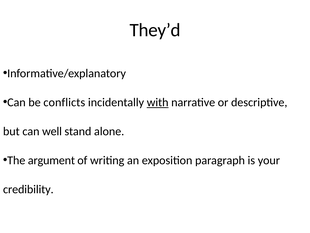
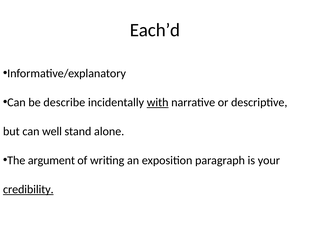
They’d: They’d -> Each’d (155, 30)
conflicts: conflicts -> describe (64, 102)
credibility underline: none -> present (28, 189)
